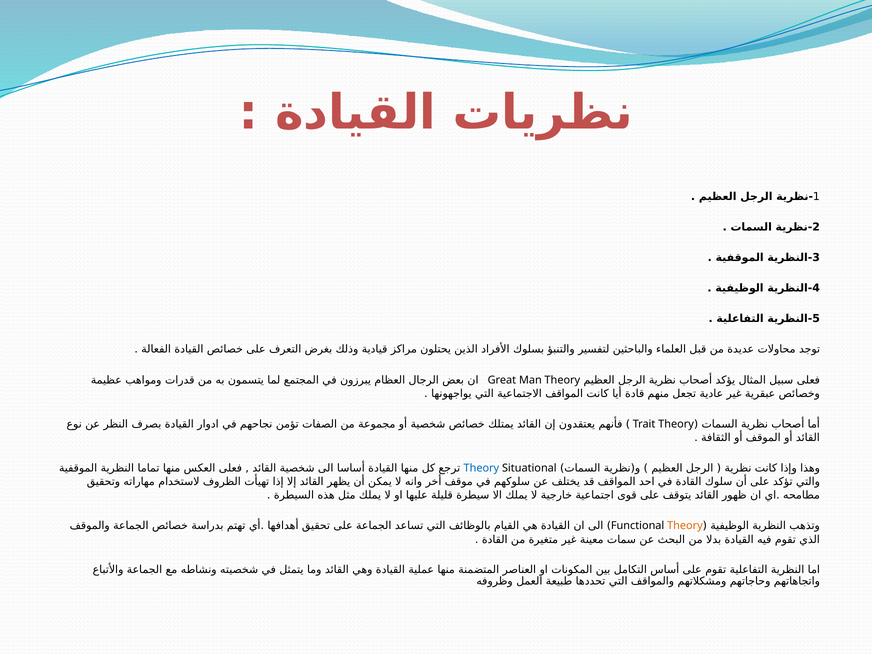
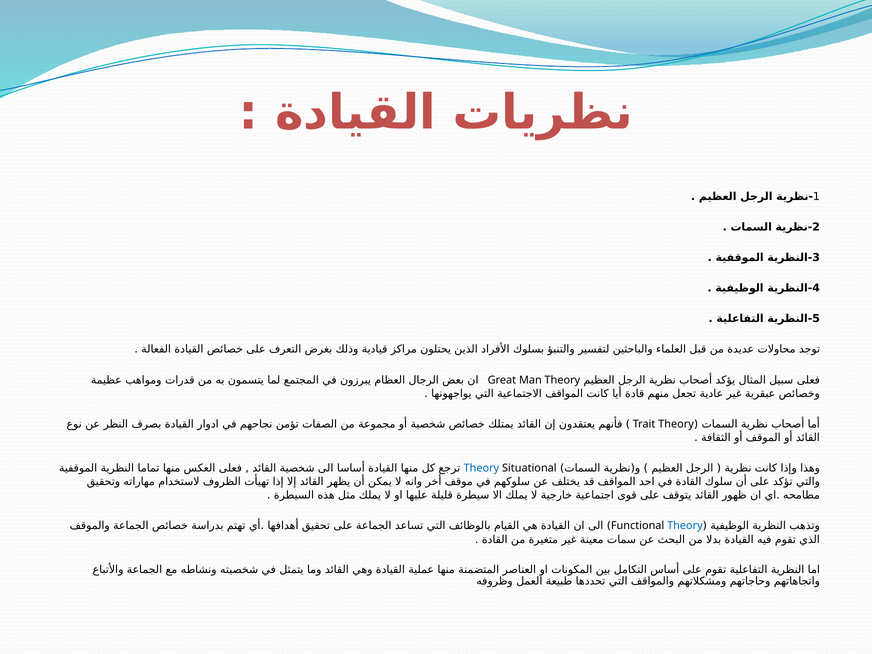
Theory colour: orange -> blue (685, 526)
